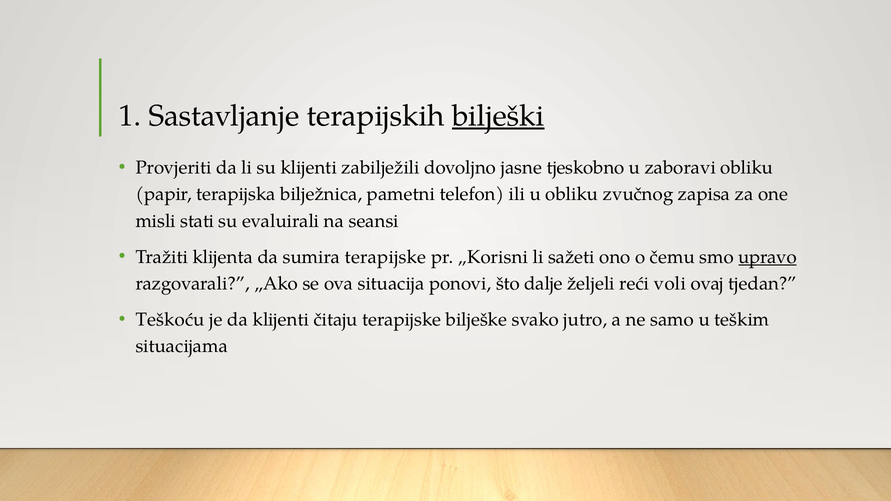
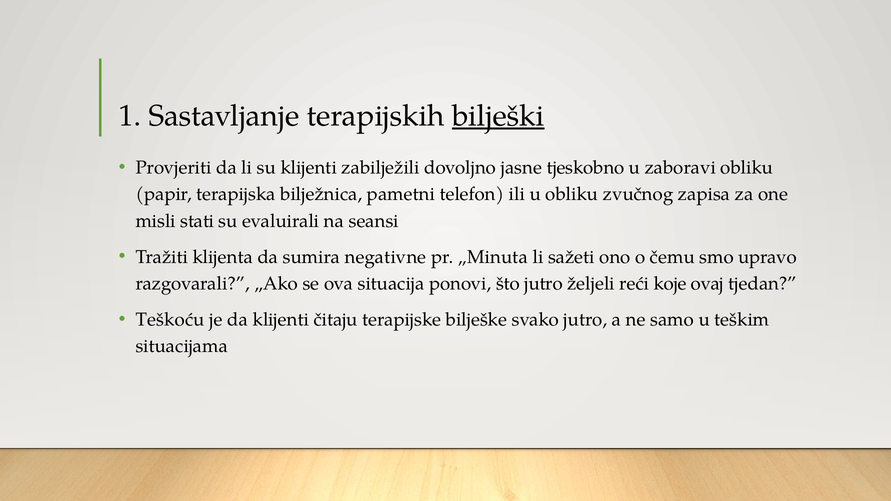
sumira terapijske: terapijske -> negativne (386, 257)
„Korisni: „Korisni -> „Minuta (493, 257)
upravo underline: present -> none (768, 257)
što dalje: dalje -> jutro (544, 284)
voli: voli -> koje (670, 284)
